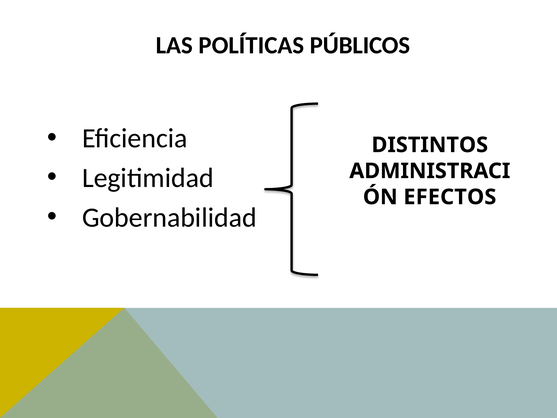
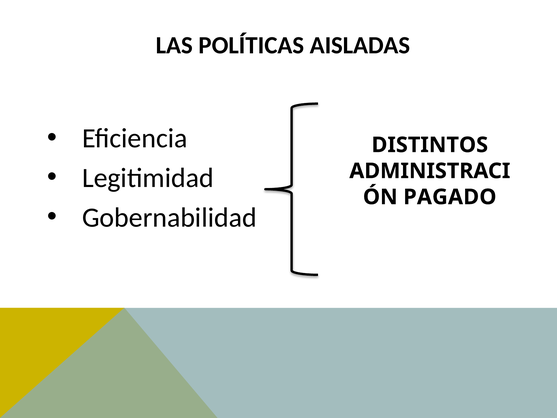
PÚBLICOS: PÚBLICOS -> AISLADAS (360, 45)
EFECTOS: EFECTOS -> PAGADO (450, 197)
